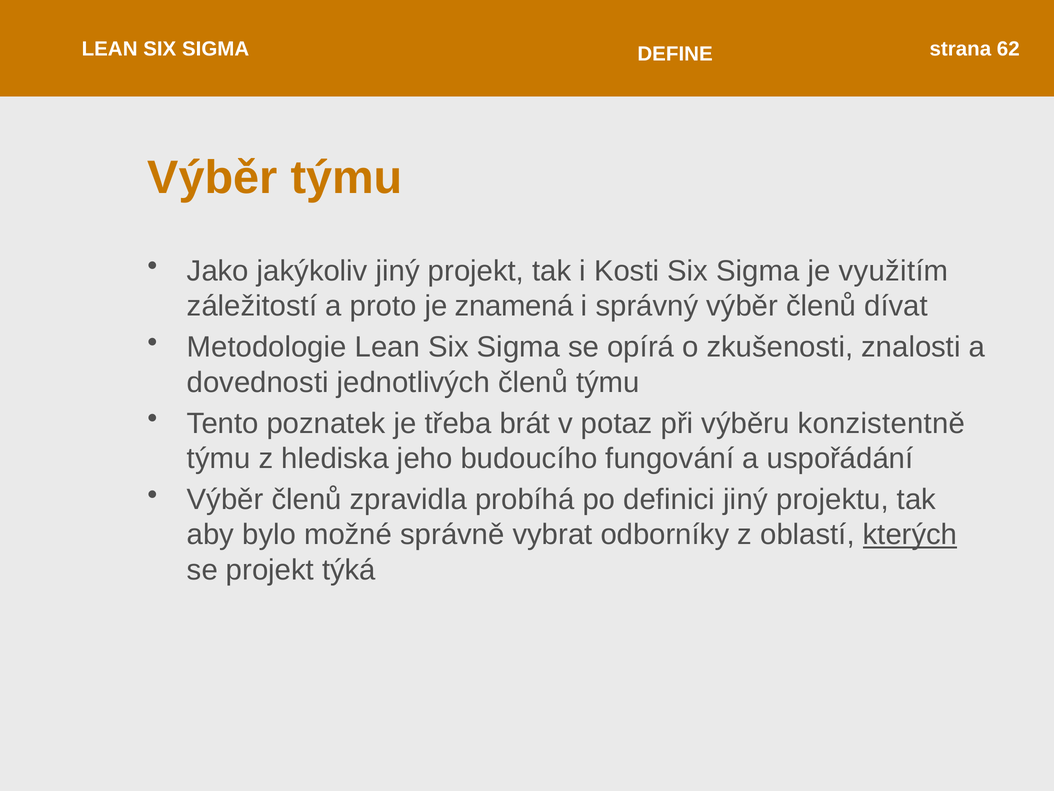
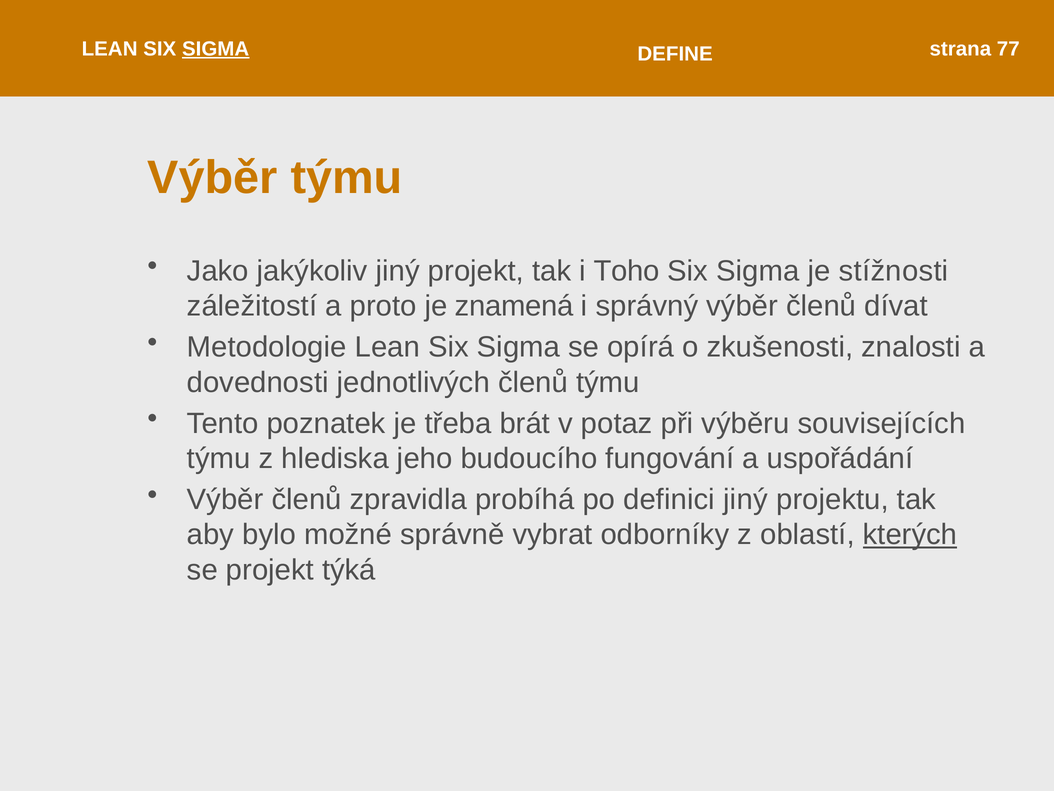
SIGMA underline: none -> present (216, 49)
62: 62 -> 77 (1008, 49)
Kosti: Kosti -> Toho (627, 271)
využitím: využitím -> stížnosti (894, 271)
konzistentně: konzistentně -> souvisejících (881, 423)
